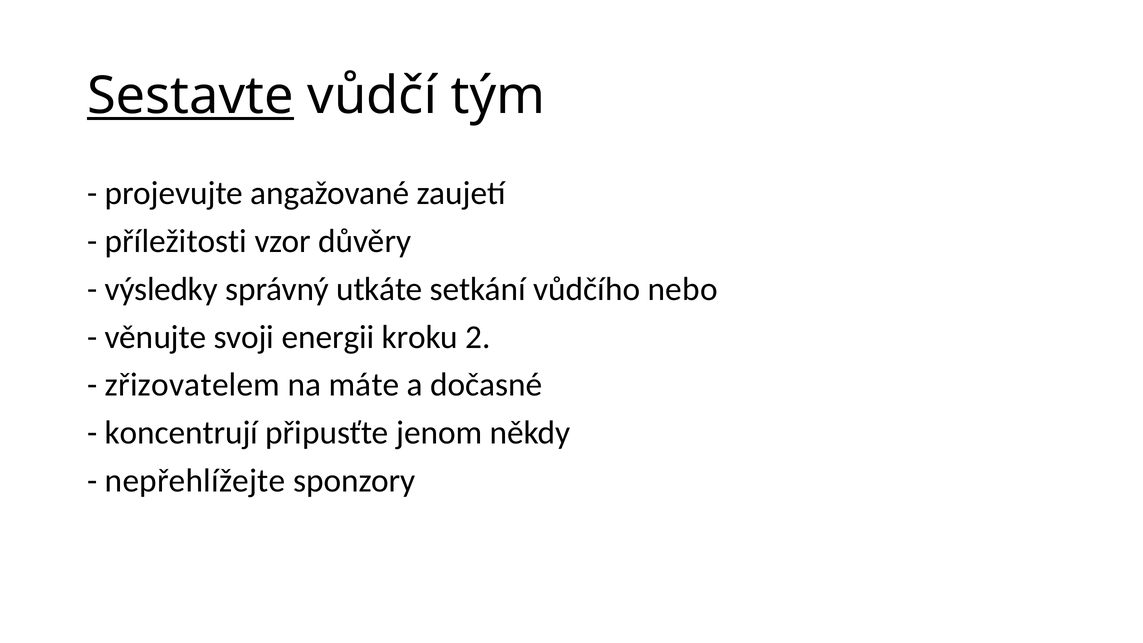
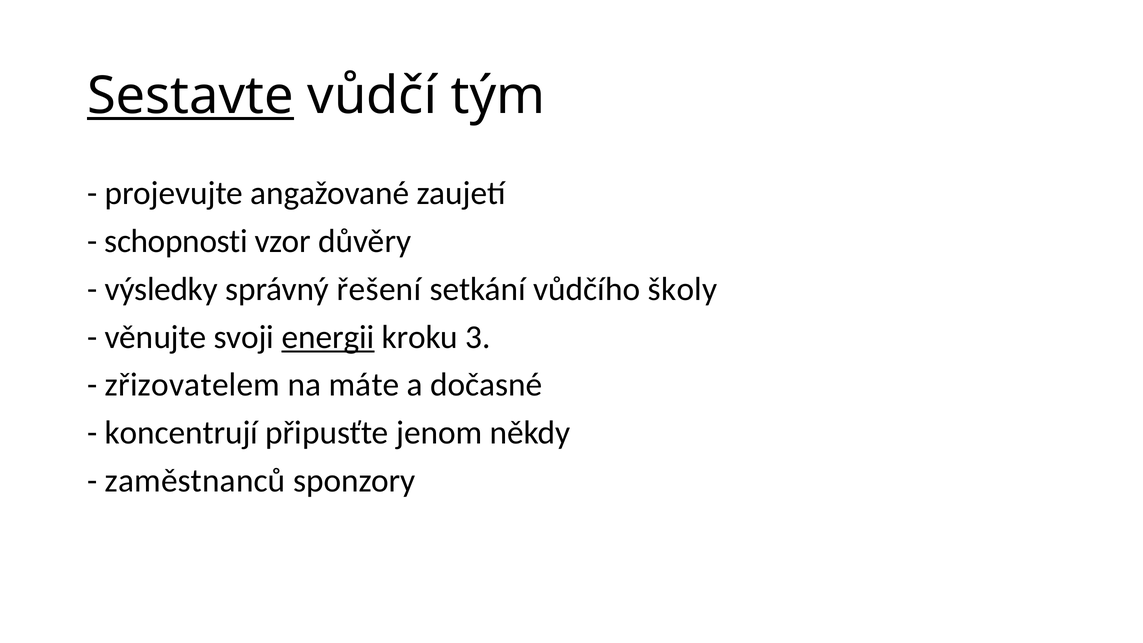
příležitosti: příležitosti -> schopnosti (176, 241)
utkáte: utkáte -> řešení (379, 289)
nebo: nebo -> školy (683, 289)
energii underline: none -> present (328, 337)
2: 2 -> 3 (478, 337)
nepřehlížejte: nepřehlížejte -> zaměstnanců (195, 481)
